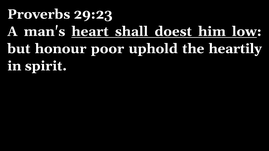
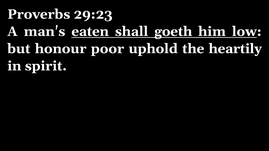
heart: heart -> eaten (90, 32)
doest: doest -> goeth (173, 32)
